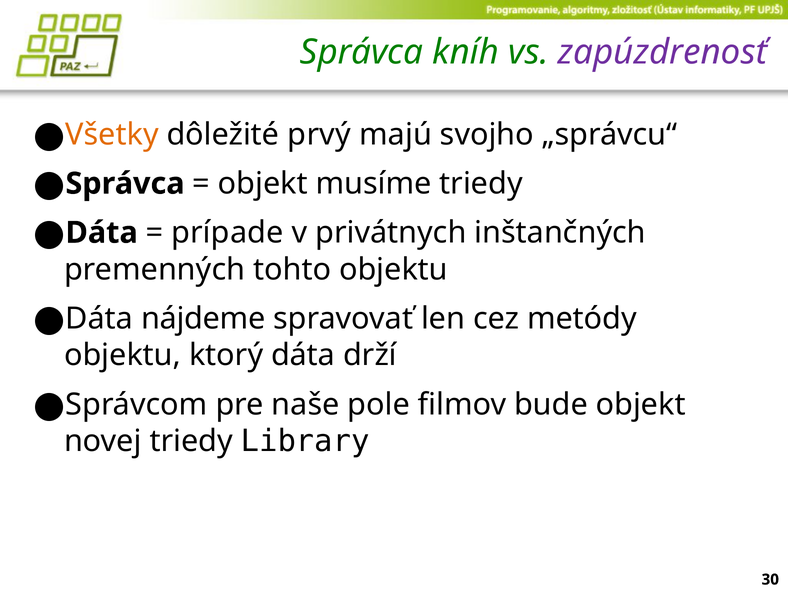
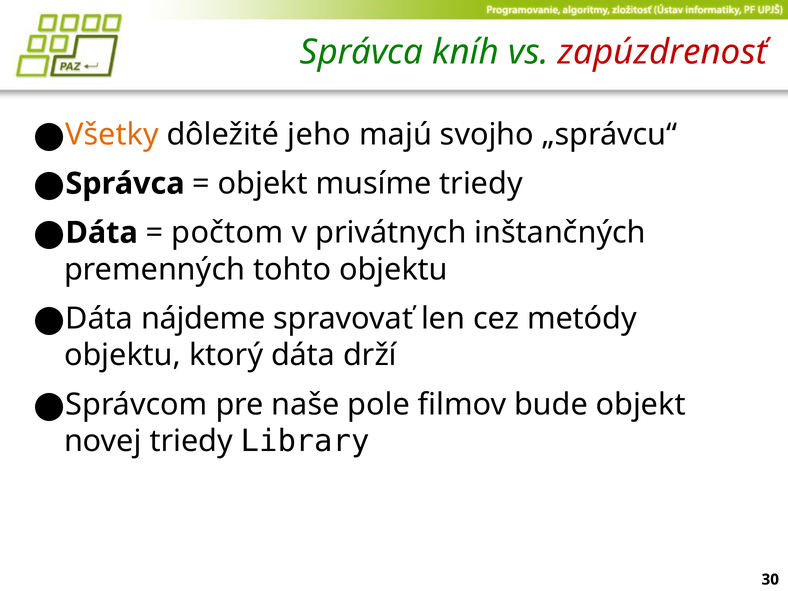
zapúzdrenosť colour: purple -> red (663, 52)
prvý: prvý -> jeho (319, 135)
prípade: prípade -> počtom (227, 233)
